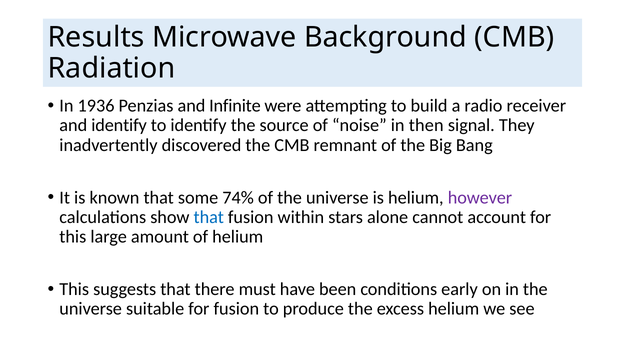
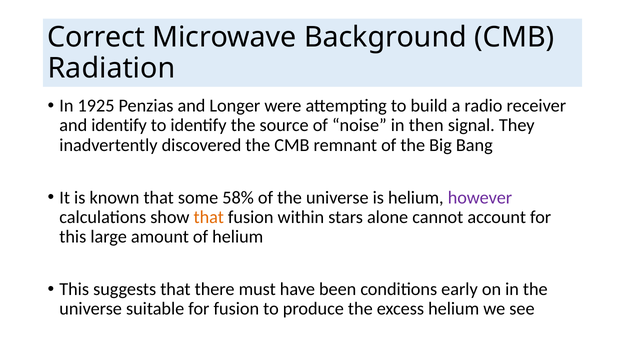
Results: Results -> Correct (96, 37)
1936: 1936 -> 1925 (96, 106)
Infinite: Infinite -> Longer (235, 106)
74%: 74% -> 58% (238, 197)
that colour: blue -> orange (209, 217)
